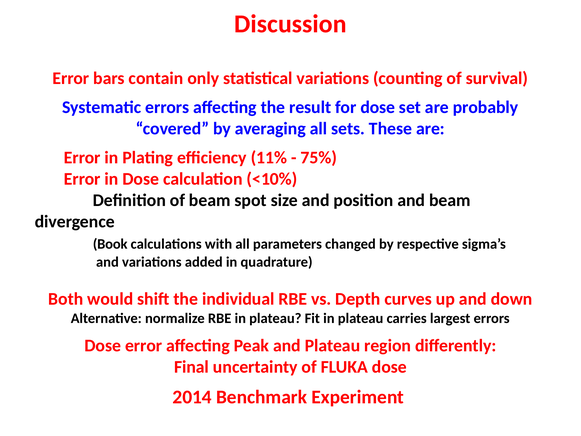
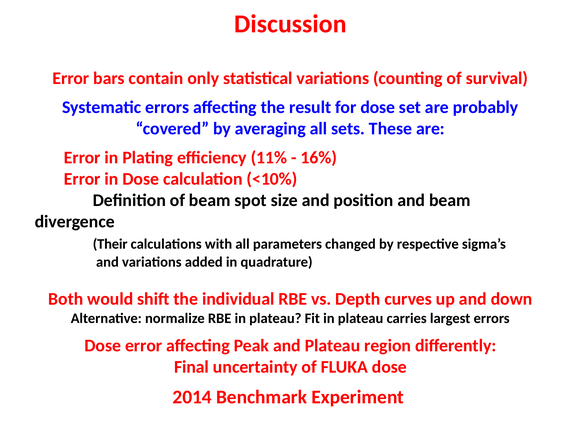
75%: 75% -> 16% (319, 158)
Book: Book -> Their (110, 244)
